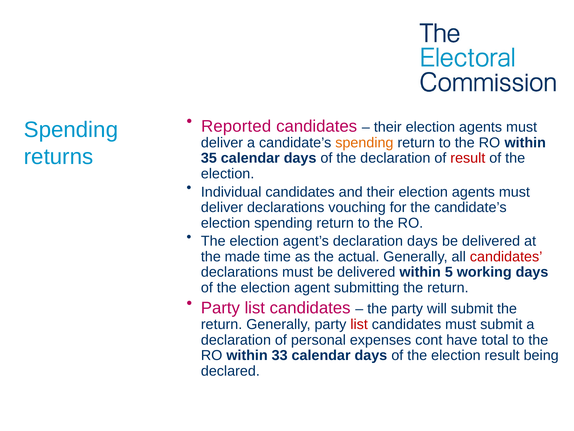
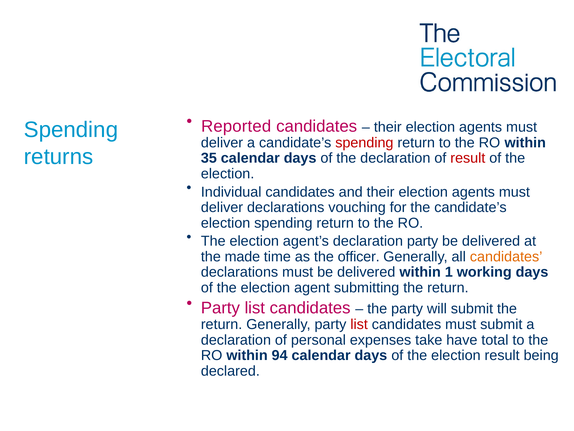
spending colour: orange -> red (364, 142)
declaration days: days -> party (423, 241)
actual: actual -> officer (359, 256)
candidates colour: red -> orange (506, 256)
5: 5 -> 1 (449, 272)
cont: cont -> take (429, 340)
33: 33 -> 94 (280, 355)
